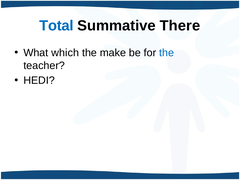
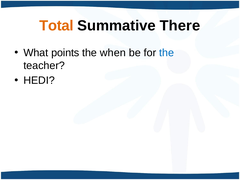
Total colour: blue -> orange (56, 26)
which: which -> points (65, 53)
make: make -> when (113, 53)
